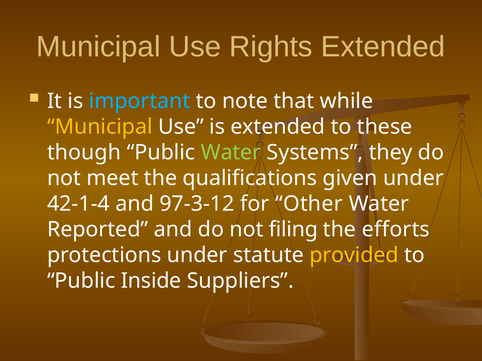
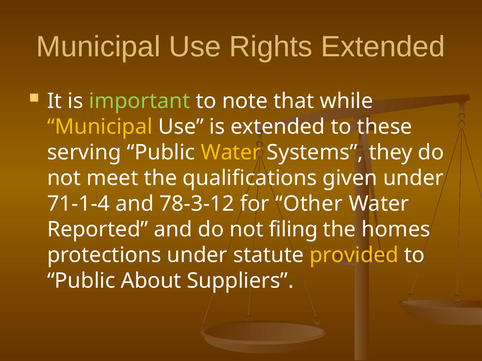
important colour: light blue -> light green (140, 101)
though: though -> serving (84, 153)
Water colour: light green -> yellow (231, 153)
42-1-4: 42-1-4 -> 71-1-4 (78, 204)
97-3-12: 97-3-12 -> 78-3-12 (197, 204)
efforts: efforts -> homes (396, 230)
Inside: Inside -> About (151, 281)
